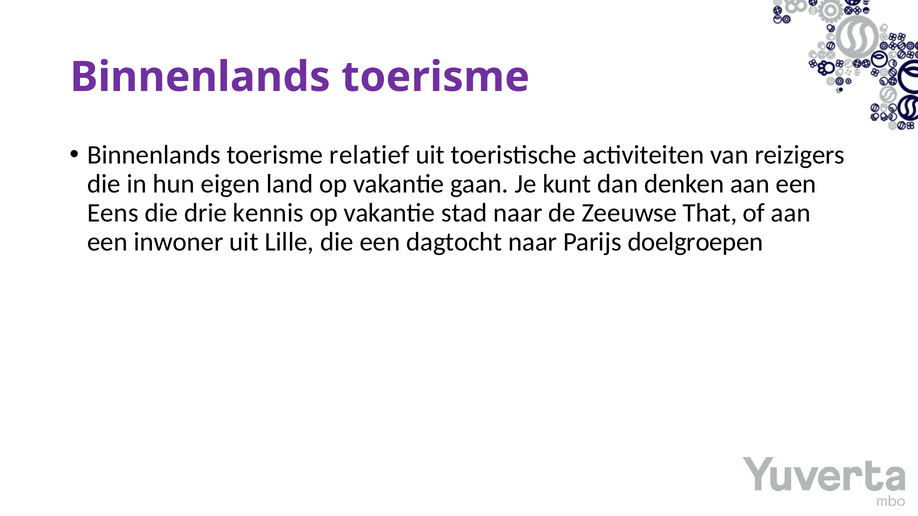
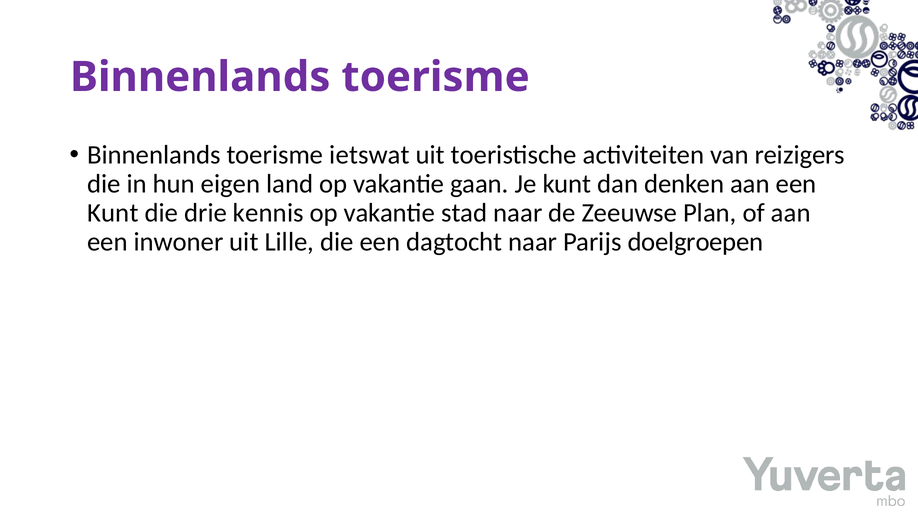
relatief: relatief -> ietswat (370, 155)
Eens: Eens -> Kunt (113, 213)
That: That -> Plan (710, 213)
